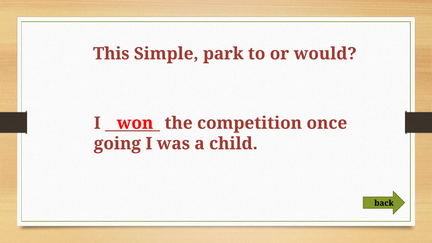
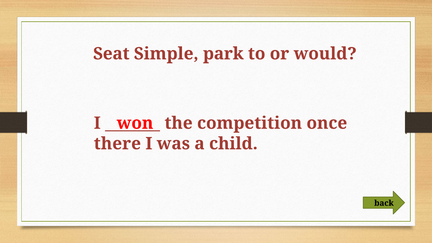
This: This -> Seat (111, 54)
going: going -> there (117, 144)
